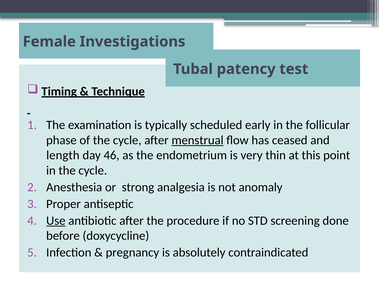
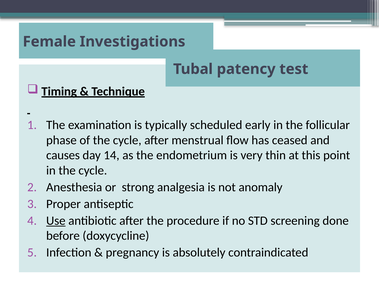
menstrual underline: present -> none (198, 140)
length: length -> causes (63, 155)
46: 46 -> 14 (112, 155)
